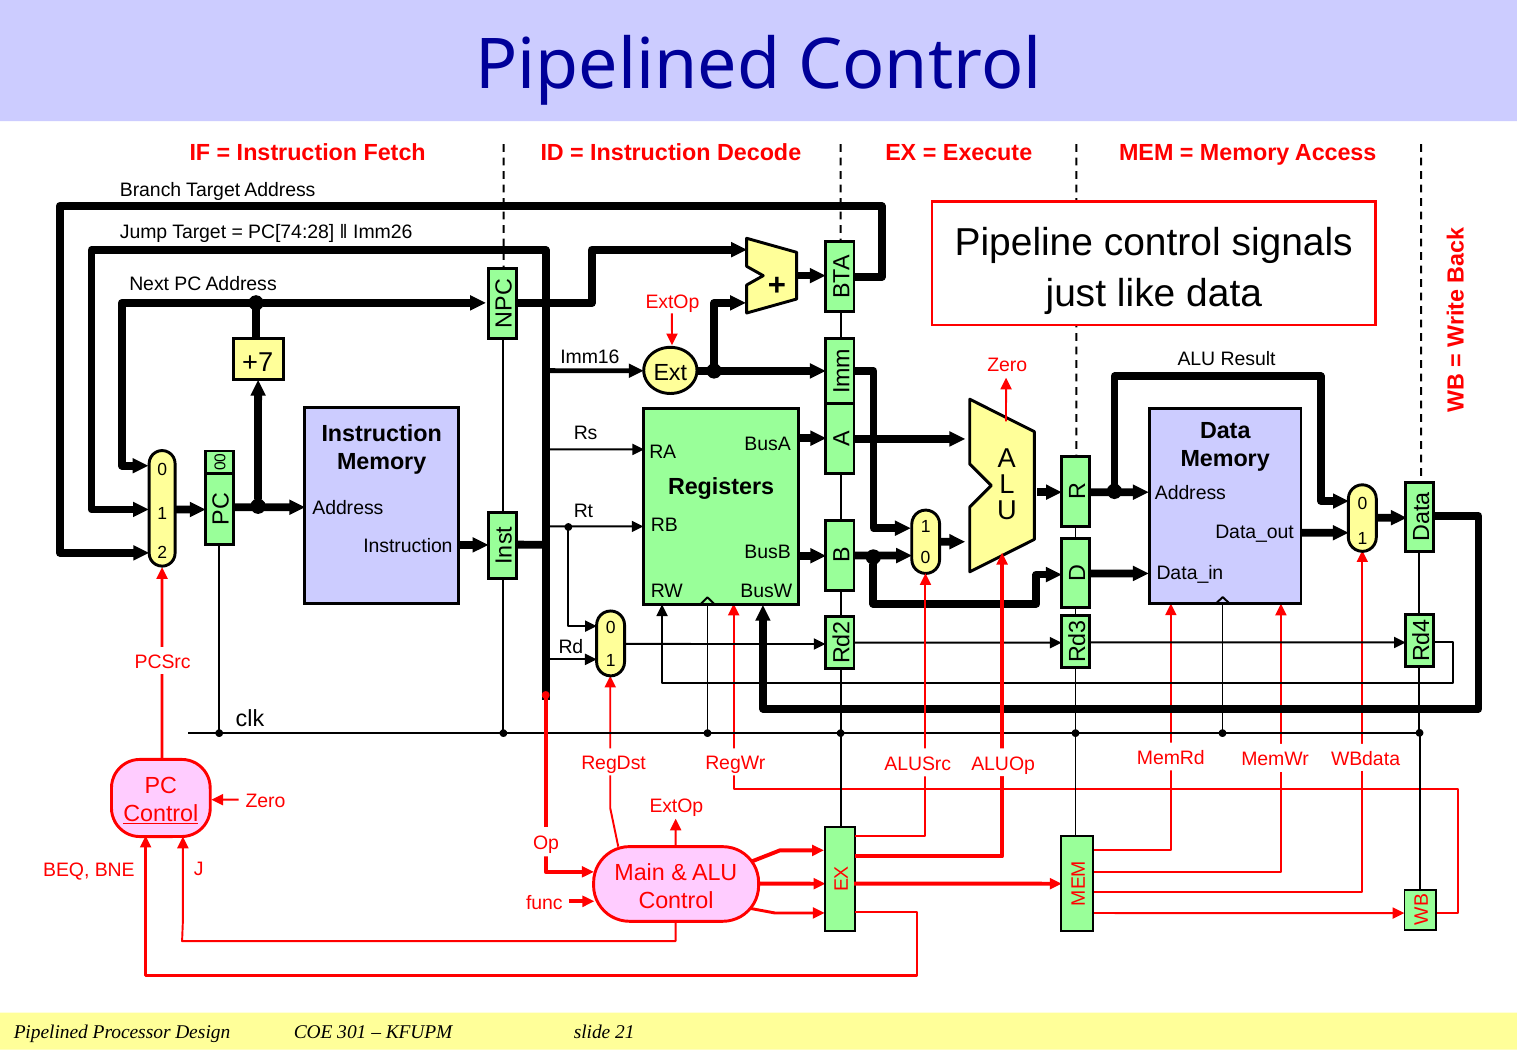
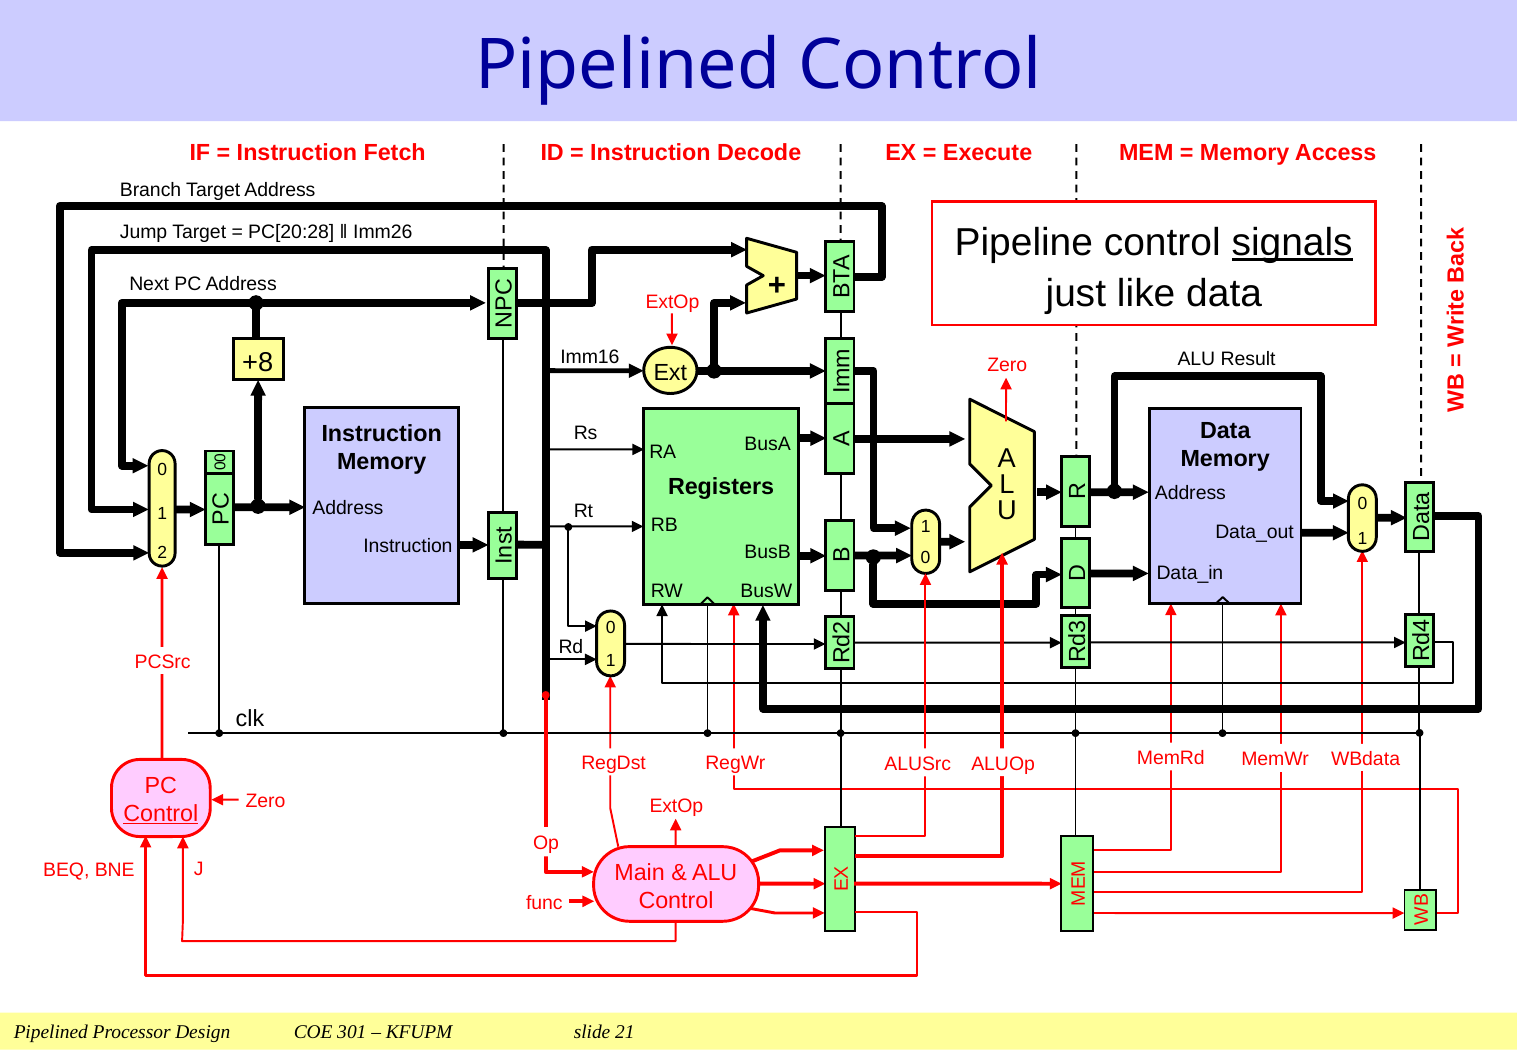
PC[74:28: PC[74:28 -> PC[20:28 (291, 232)
signals underline: none -> present (1292, 243)
+7: +7 -> +8 (258, 363)
